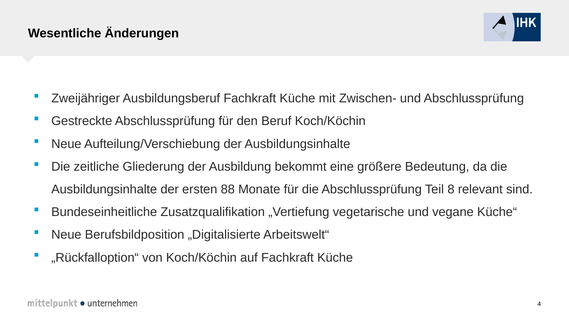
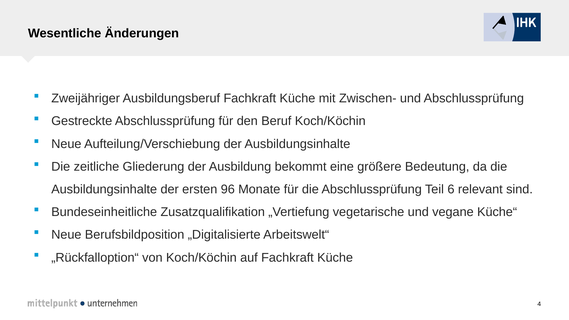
88: 88 -> 96 (228, 189)
8: 8 -> 6 (451, 189)
